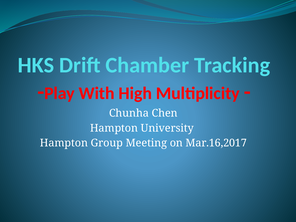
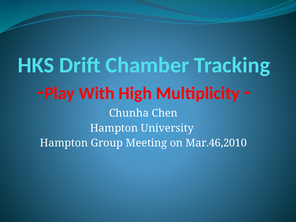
Mar.16,2017: Mar.16,2017 -> Mar.46,2010 (216, 143)
